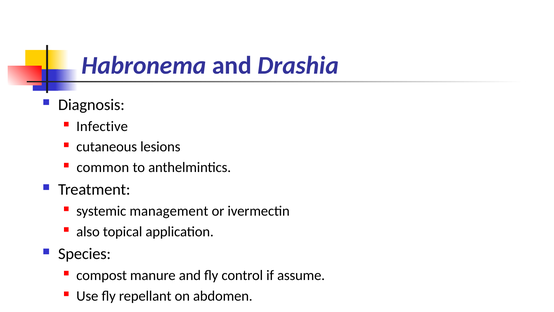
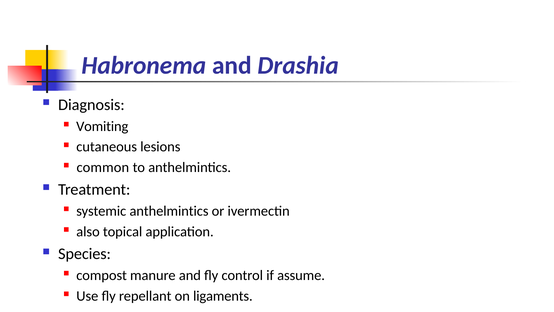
Infective: Infective -> Vomiting (102, 126)
systemic management: management -> anthelmintics (169, 211)
abdomen: abdomen -> ligaments (223, 296)
